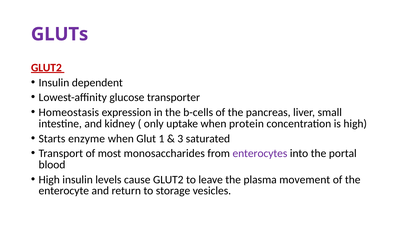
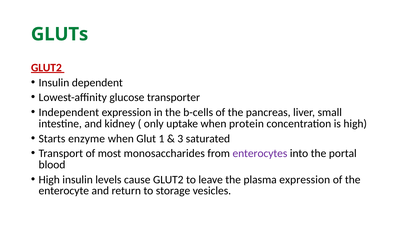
GLUTs colour: purple -> green (60, 34)
Homeostasis: Homeostasis -> Independent (69, 112)
plasma movement: movement -> expression (305, 180)
